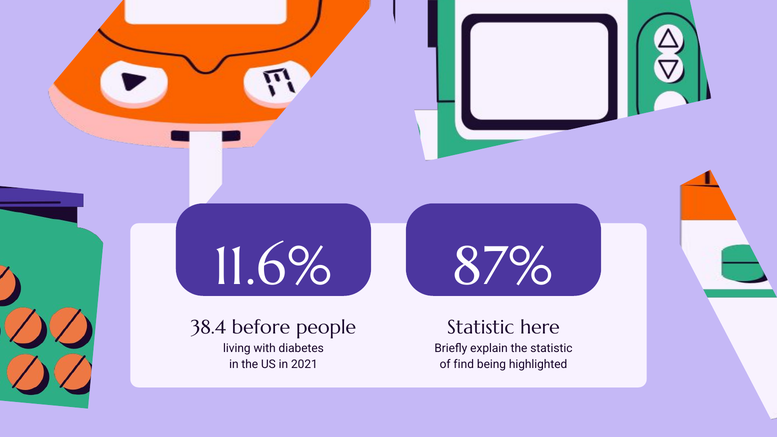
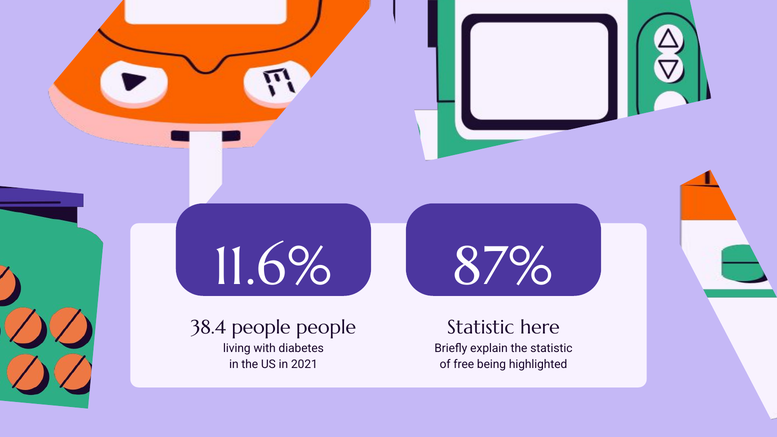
38.4 before: before -> people (261, 327)
find: find -> free (464, 365)
